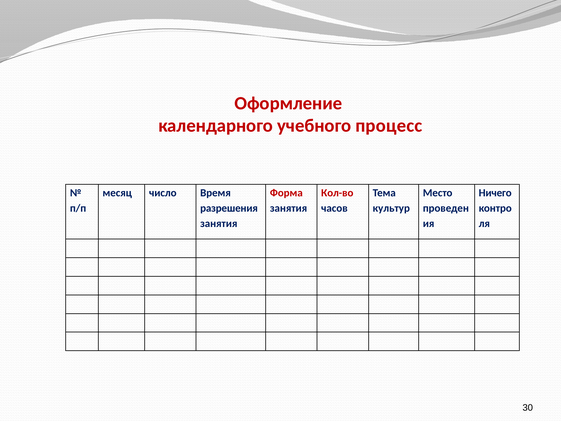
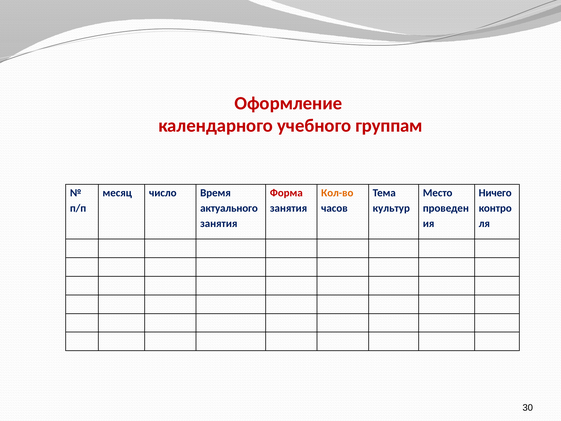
процесс: процесс -> группам (389, 126)
Кол-во colour: red -> orange (337, 193)
разрешения: разрешения -> актуального (229, 208)
